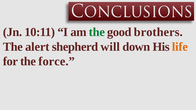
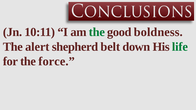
brothers: brothers -> boldness (158, 32)
will: will -> belt (110, 47)
life colour: orange -> green (180, 47)
